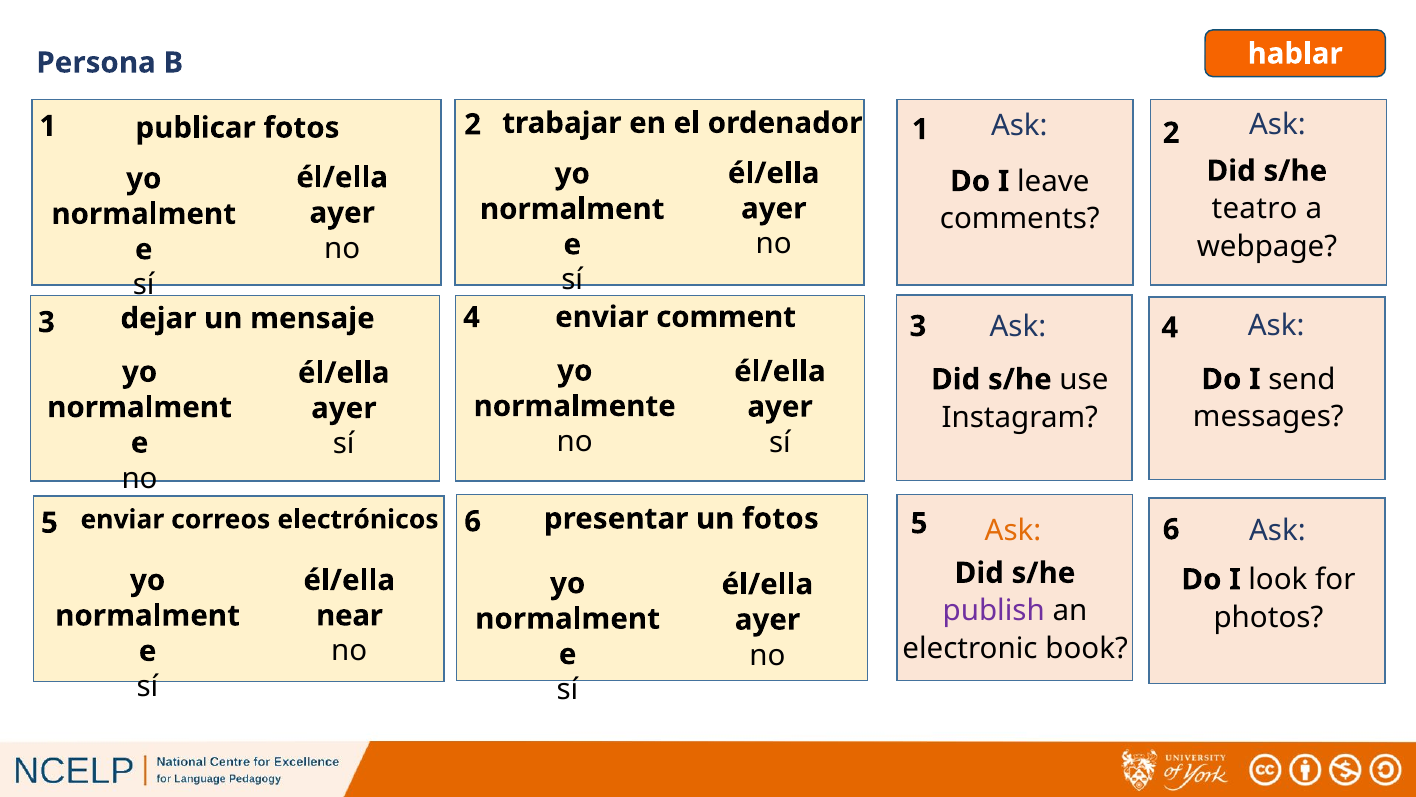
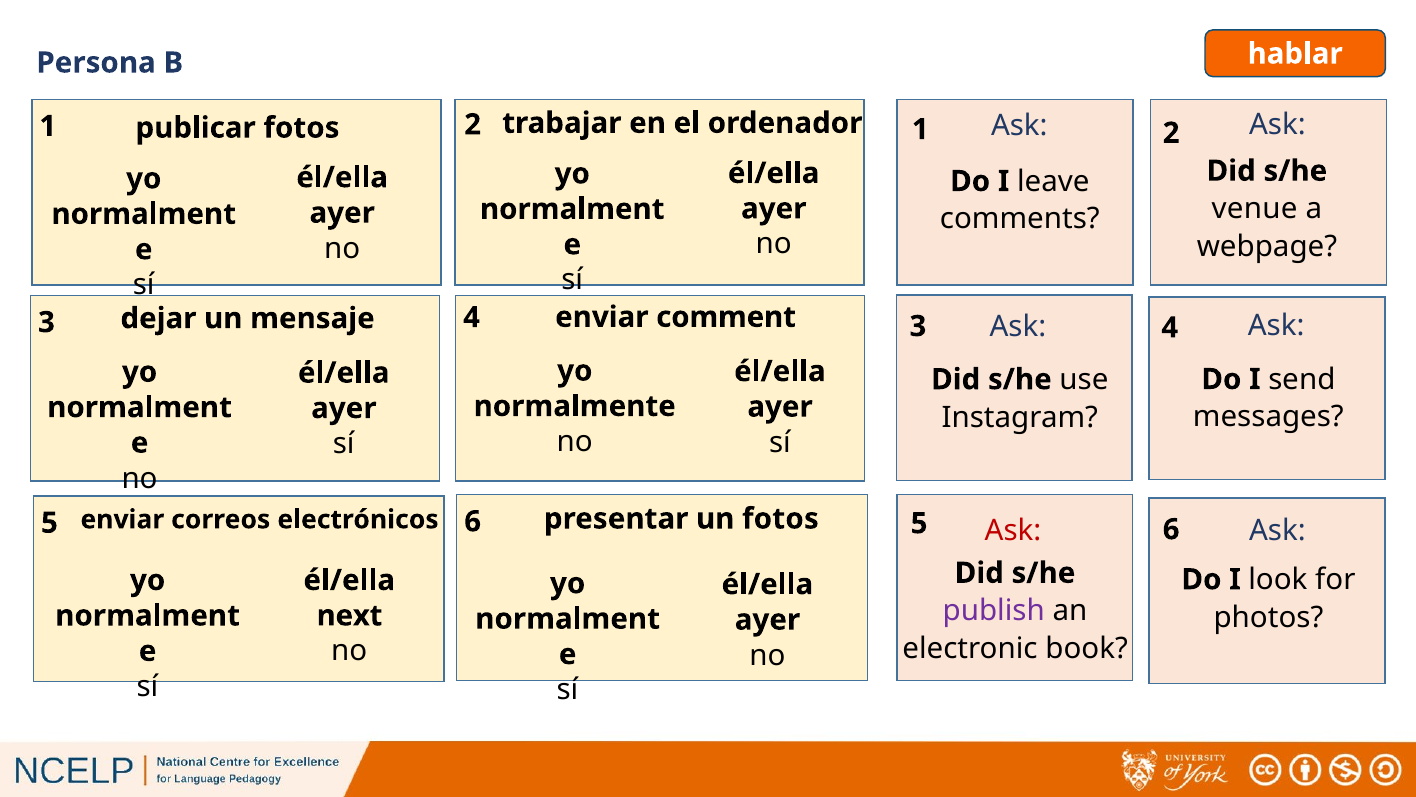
teatro: teatro -> venue (1255, 209)
Ask colour: orange -> red (1013, 530)
near: near -> next (349, 615)
